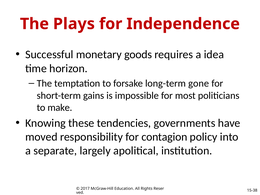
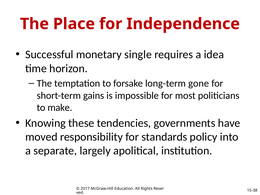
Plays: Plays -> Place (74, 24)
goods: goods -> single (138, 55)
contagion: contagion -> standards (164, 137)
